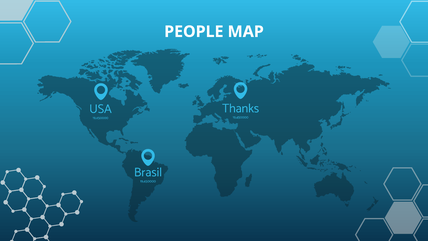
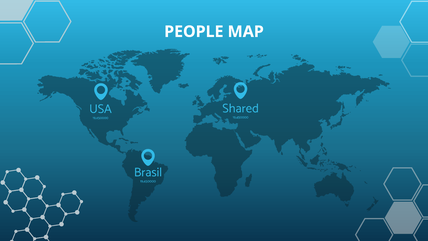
Thanks: Thanks -> Shared (241, 108)
